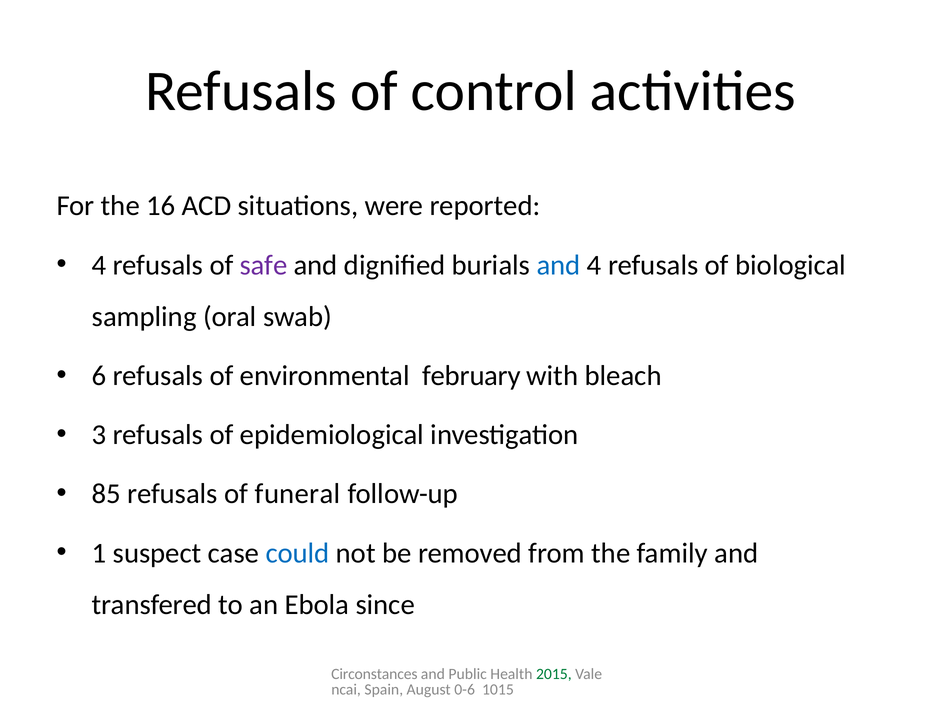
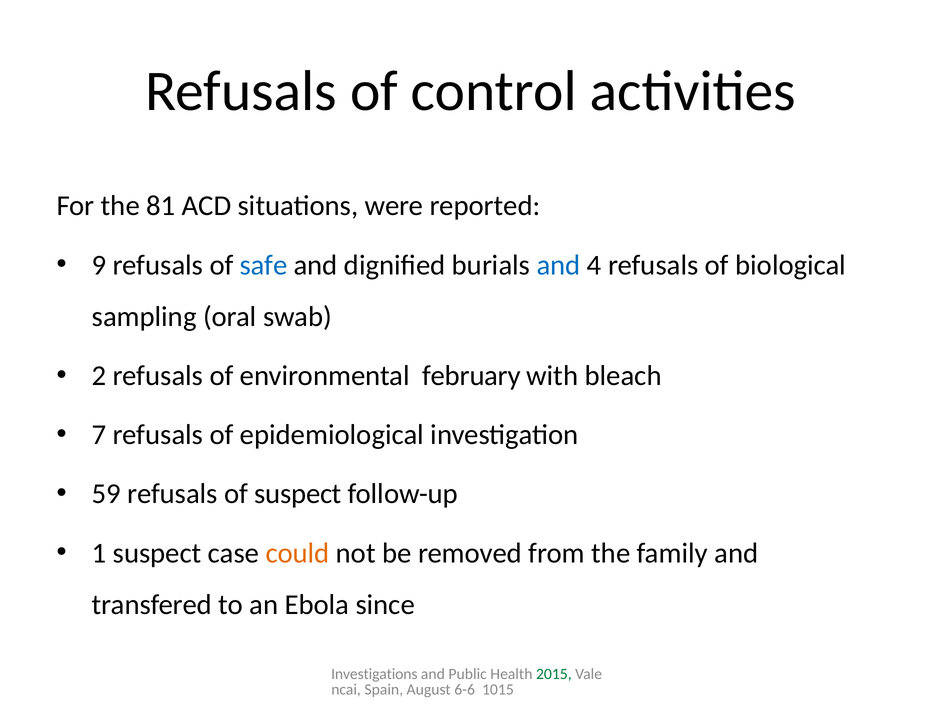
16: 16 -> 81 (161, 206)
4: 4 -> 9 (99, 265)
safe colour: purple -> blue (264, 265)
6: 6 -> 2 (99, 376)
3: 3 -> 7 (99, 435)
85: 85 -> 59 (106, 494)
of funeral: funeral -> suspect (298, 494)
could colour: blue -> orange (298, 553)
Circonstances: Circonstances -> Investigations (374, 675)
0-6: 0-6 -> 6-6 (465, 690)
